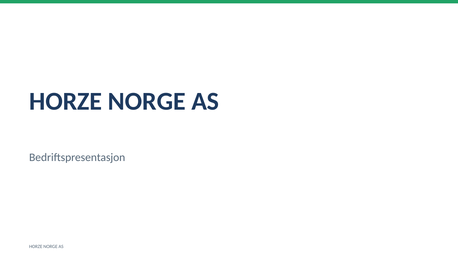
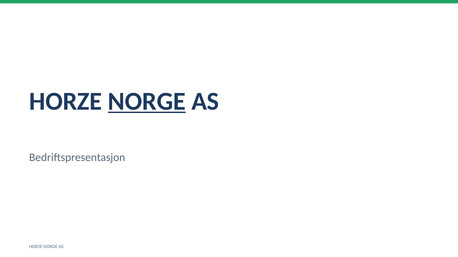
NORGE underline: none -> present (147, 102)
